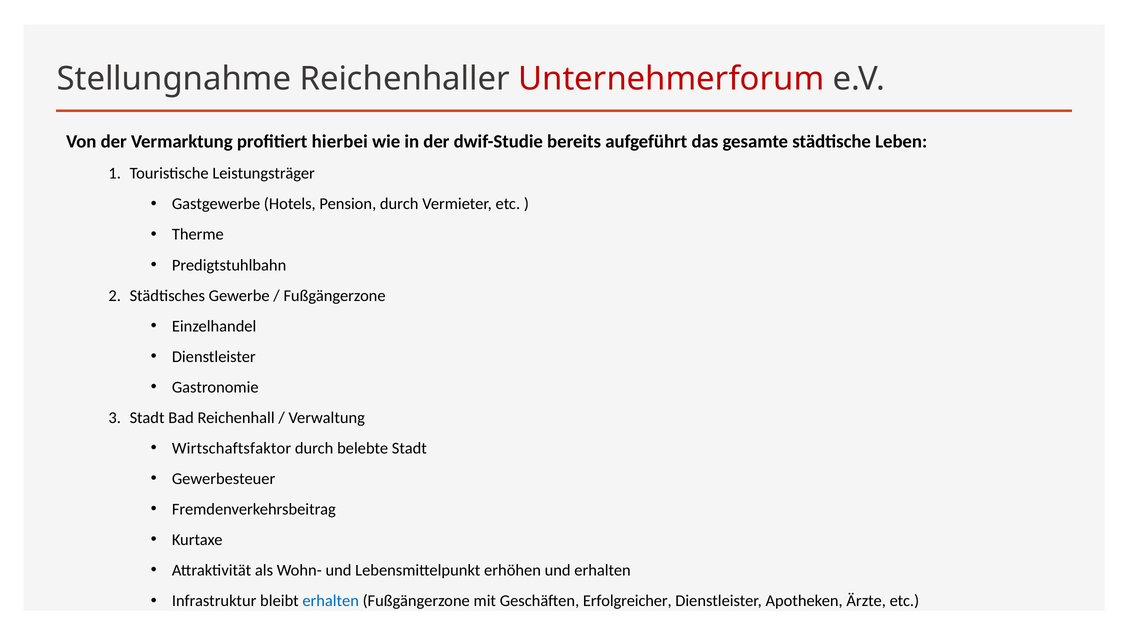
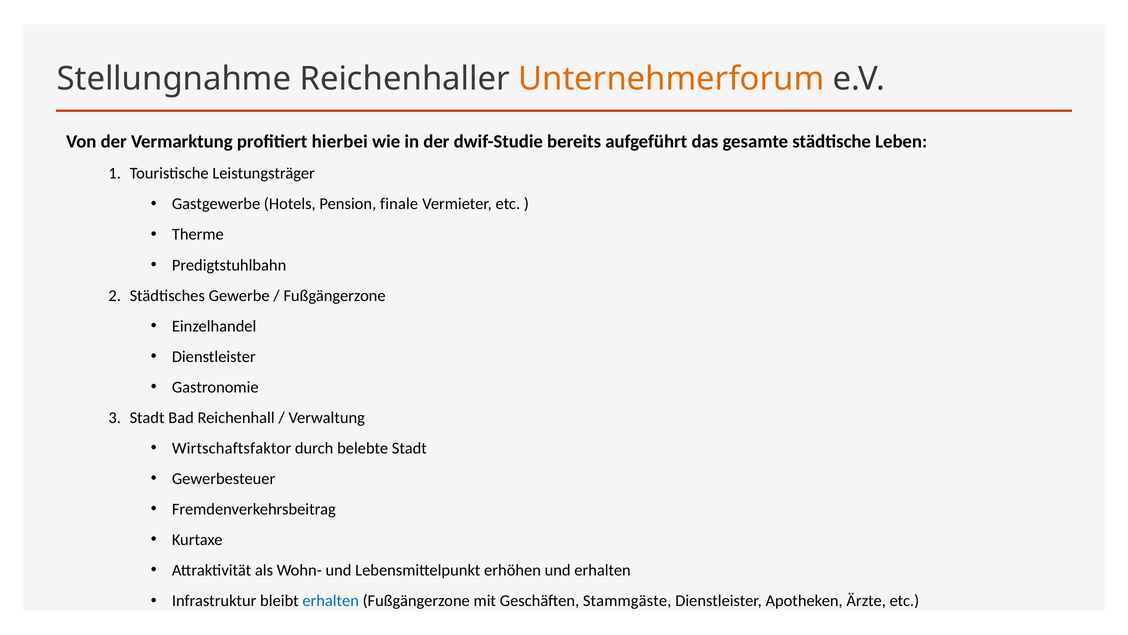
Unternehmerforum colour: red -> orange (671, 79)
Pension durch: durch -> finale (399, 204)
Erfolgreicher: Erfolgreicher -> Stammgäste (627, 600)
